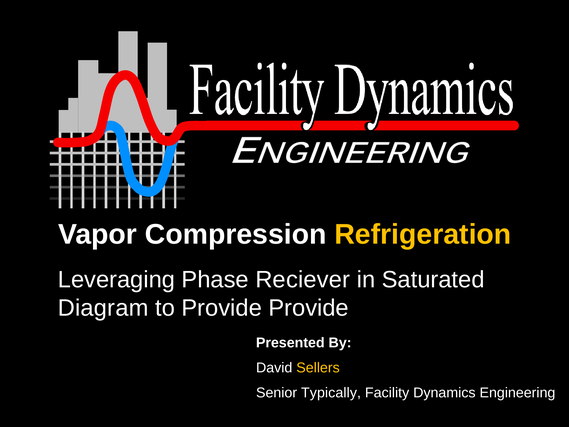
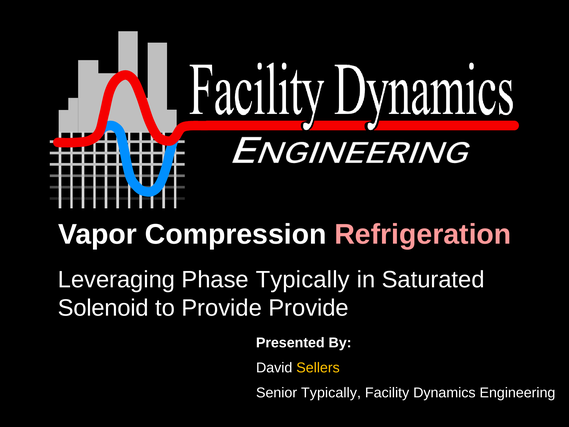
Refrigeration colour: yellow -> pink (423, 234)
Phase Reciever: Reciever -> Typically (303, 280)
Diagram: Diagram -> Solenoid (103, 308)
